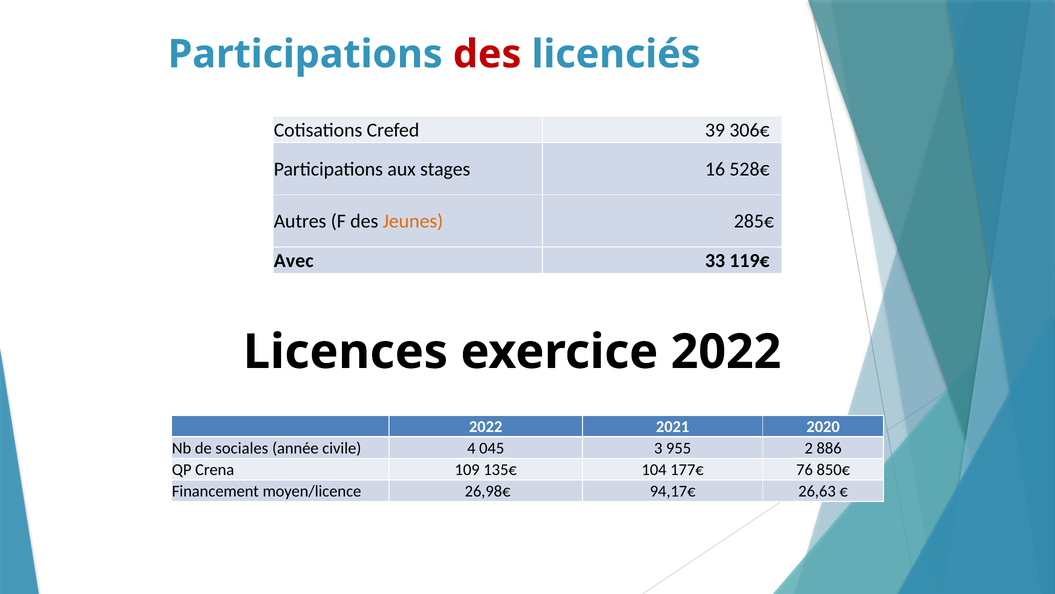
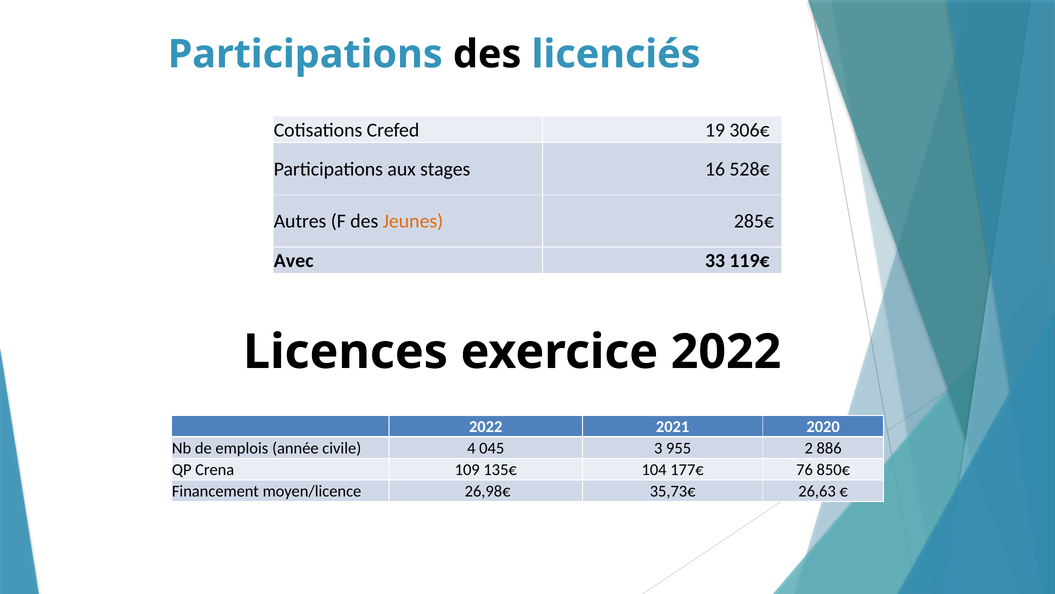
des colour: red -> black (487, 54)
39: 39 -> 19 (715, 130)
sociales: sociales -> emplois (242, 448)
94,17€: 94,17€ -> 35,73€ (673, 491)
